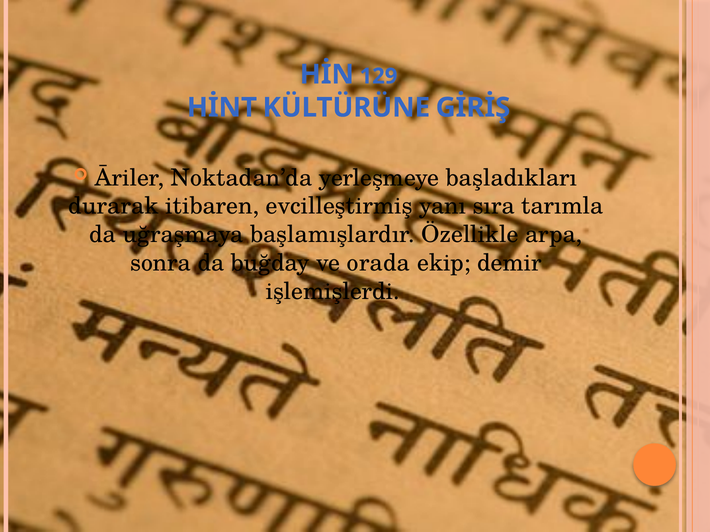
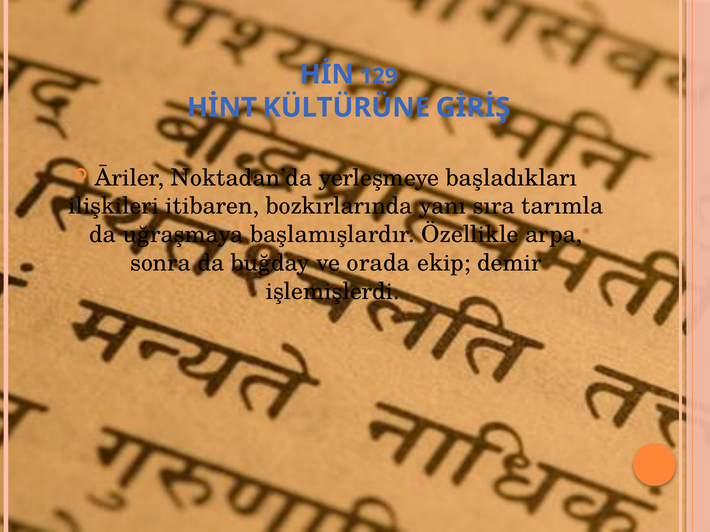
durarak: durarak -> ilişkileri (114, 206)
evcilleştirmiş: evcilleştirmiş -> bozkırlarında (339, 206)
